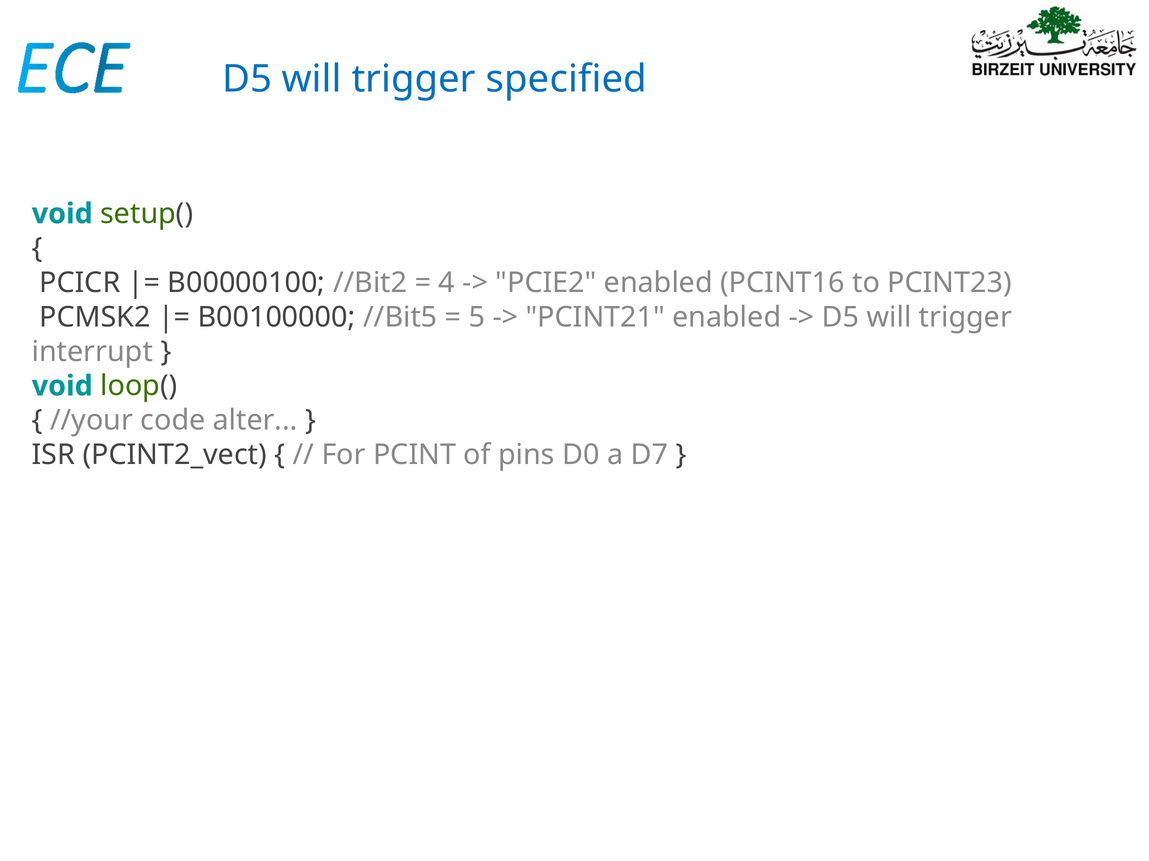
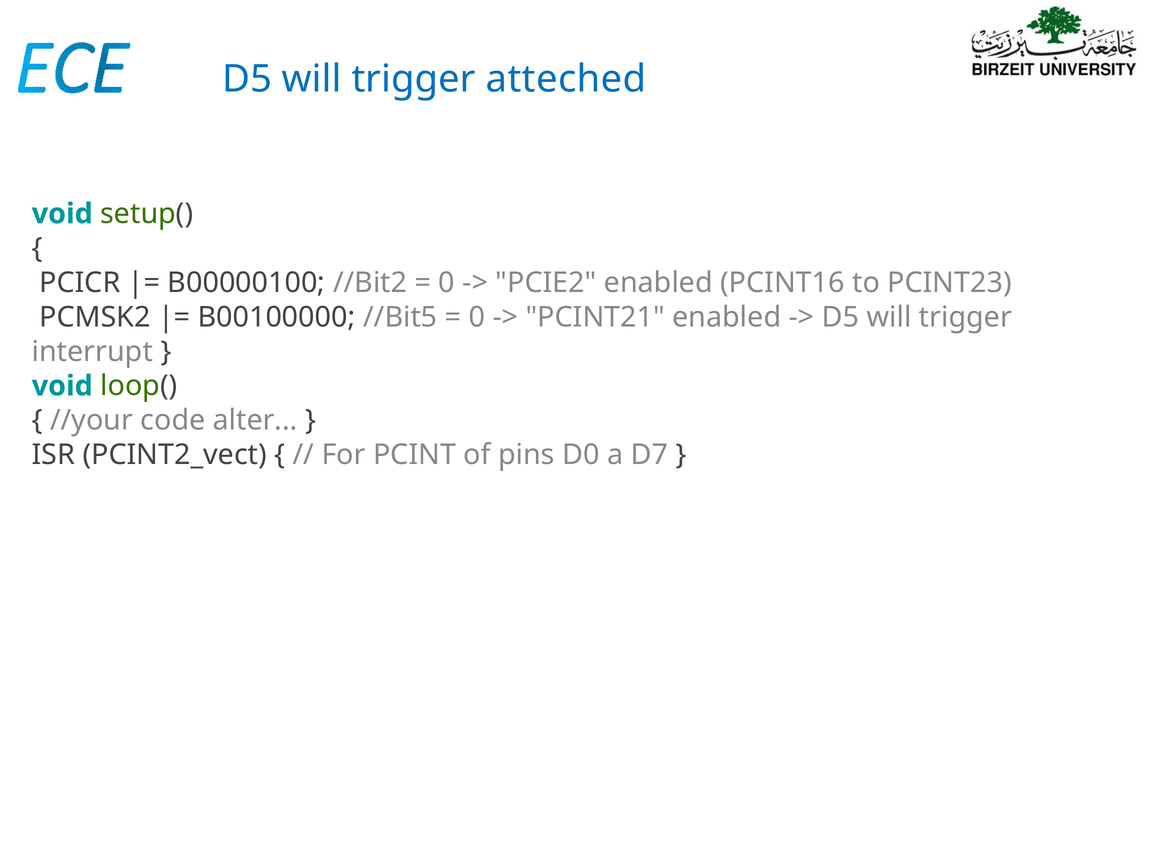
specified: specified -> atteched (566, 79)
4: 4 -> 0 (447, 283)
5: 5 -> 0 (477, 317)
